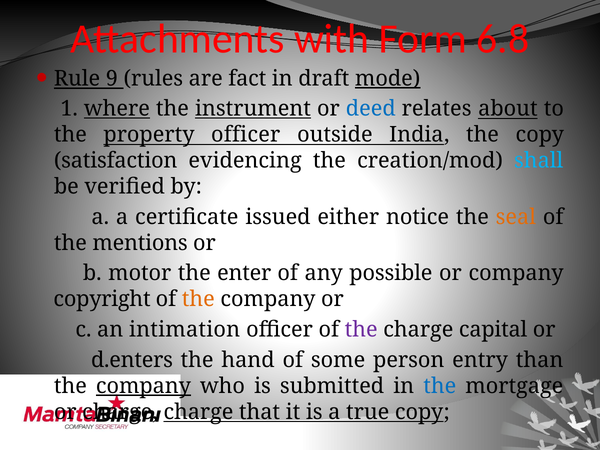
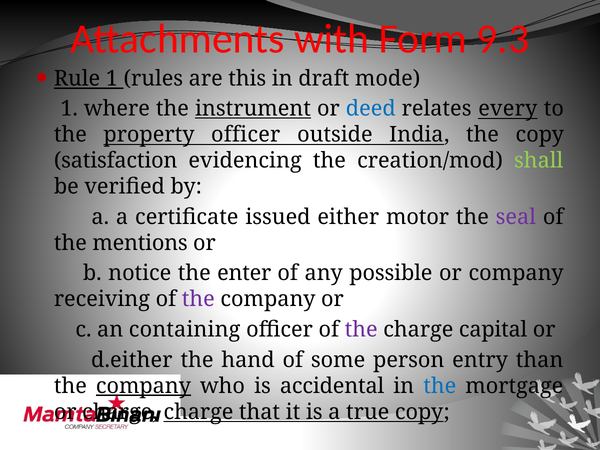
6.8: 6.8 -> 9.3 (503, 39)
Rule 9: 9 -> 1 (112, 78)
fact: fact -> this (247, 78)
mode underline: present -> none (388, 78)
where underline: present -> none (117, 109)
about: about -> every (508, 109)
shall colour: light blue -> light green (539, 161)
notice: notice -> motor (418, 217)
seal colour: orange -> purple (516, 217)
motor: motor -> notice (140, 273)
copyright: copyright -> receiving (102, 299)
the colour: orange -> purple (198, 299)
intimation: intimation -> containing (185, 330)
d.enters: d.enters -> d.either (132, 360)
submitted: submitted -> accidental (332, 386)
